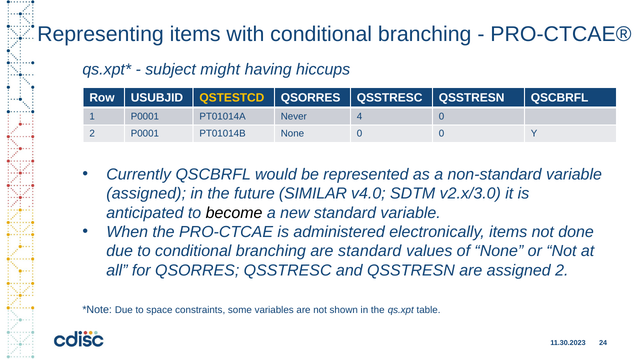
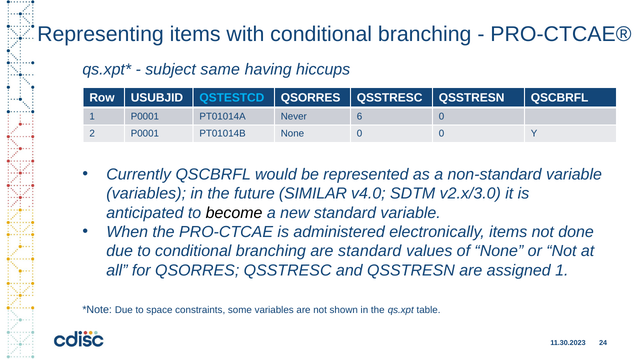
might: might -> same (220, 70)
QSTESTCD colour: yellow -> light blue (232, 98)
4: 4 -> 6 (360, 117)
assigned: assigned -> variables (146, 194)
assigned 2: 2 -> 1 (562, 271)
